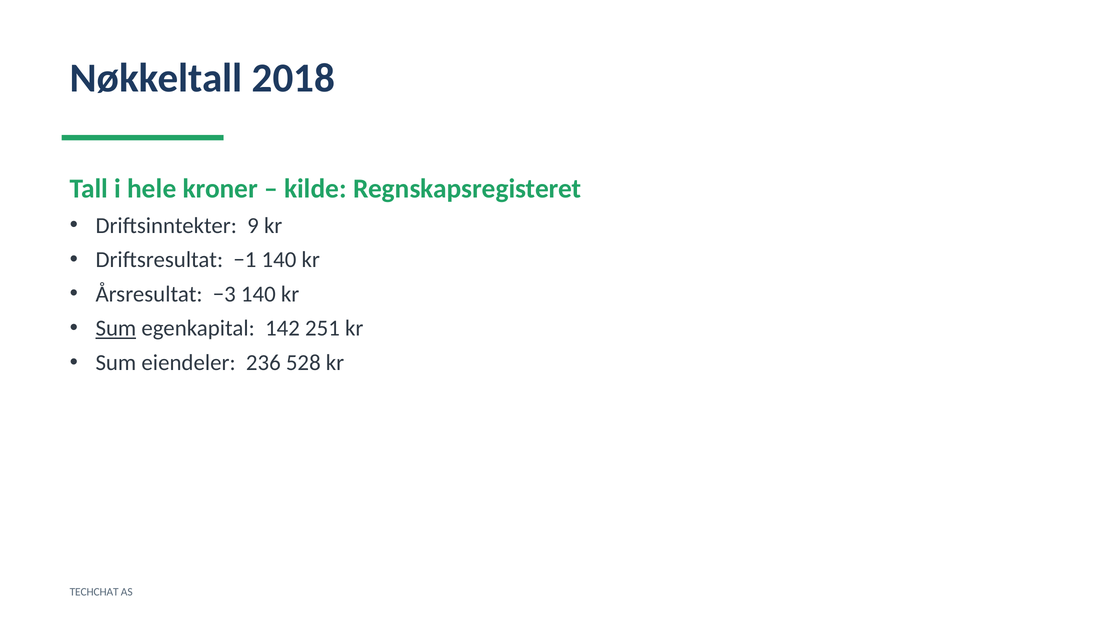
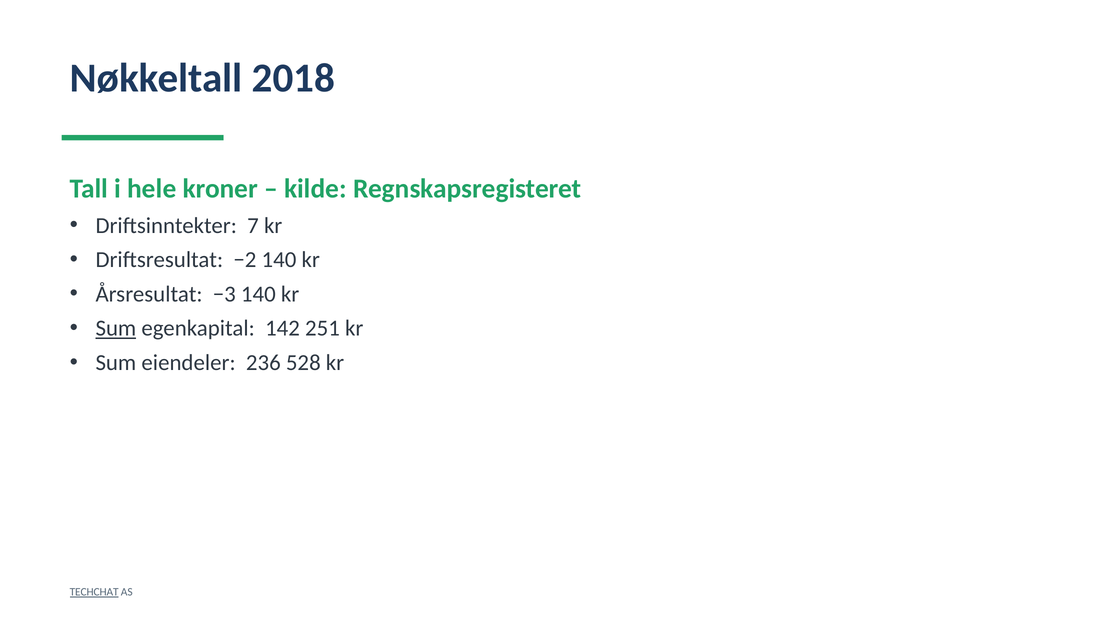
9: 9 -> 7 (253, 226)
−1: −1 -> −2 (245, 260)
TECHCHAT underline: none -> present (94, 592)
